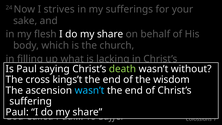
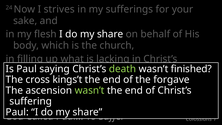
without: without -> finished (191, 69)
wisdom: wisdom -> forgave (171, 80)
wasn’t colour: light blue -> light green (90, 90)
